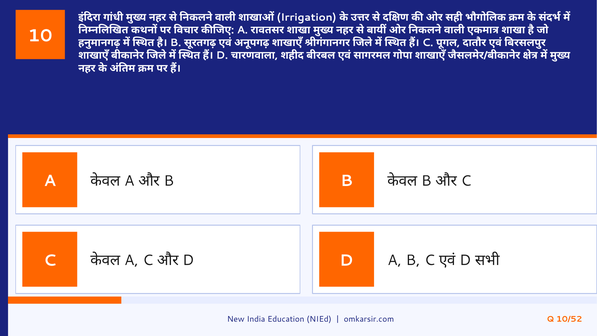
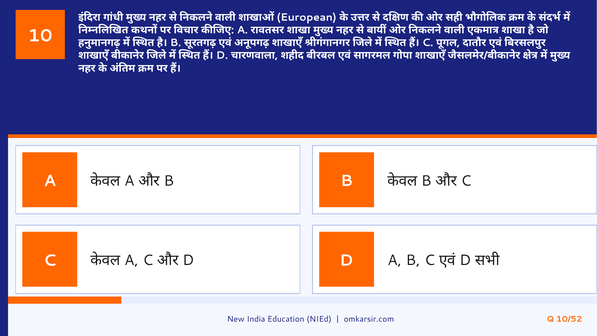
Irrigation: Irrigation -> European (307, 17)
